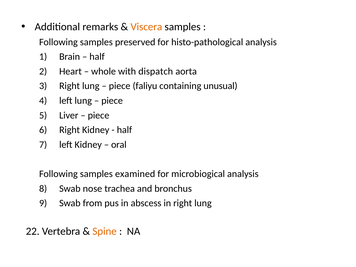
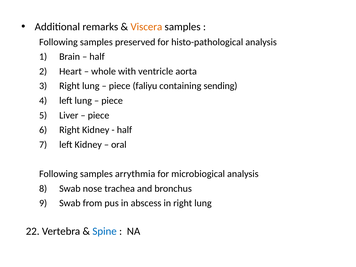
dispatch: dispatch -> ventricle (156, 71)
unusual: unusual -> sending (220, 86)
examined: examined -> arrythmia (135, 174)
Spine colour: orange -> blue (105, 231)
